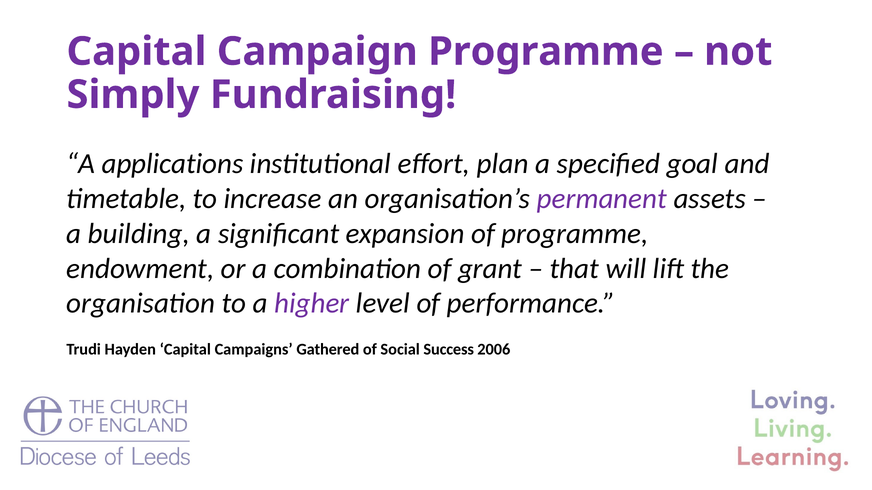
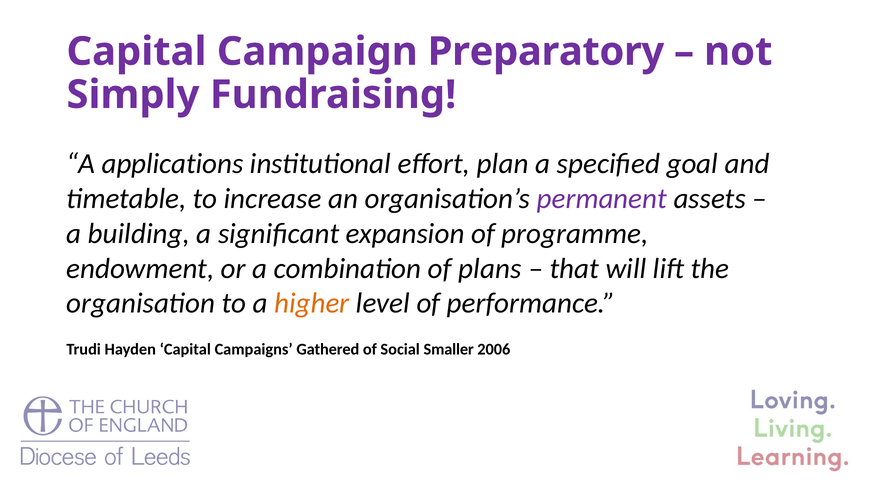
Campaign Programme: Programme -> Preparatory (546, 52)
grant: grant -> plans (490, 269)
higher colour: purple -> orange (312, 304)
Success: Success -> Smaller (449, 350)
